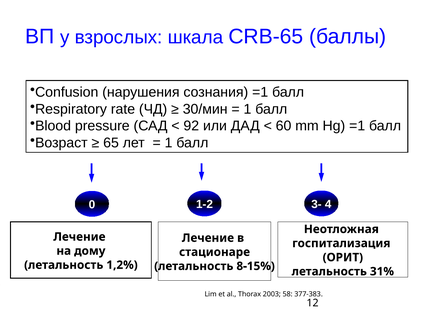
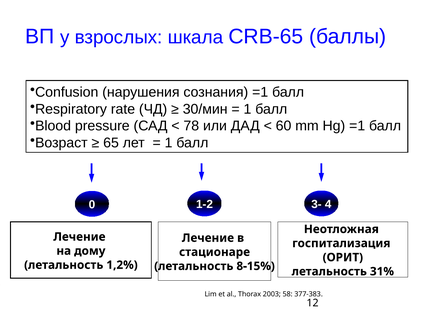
92: 92 -> 78 (191, 126)
